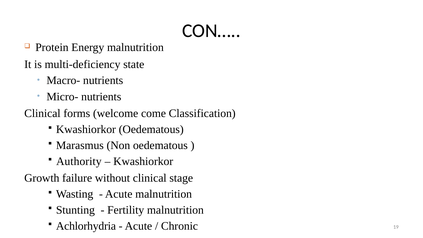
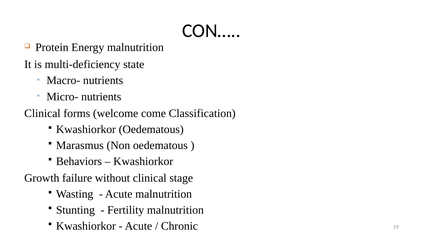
Authority: Authority -> Behaviors (79, 161)
Achlorhydria: Achlorhydria -> Kwashiorkor (86, 226)
